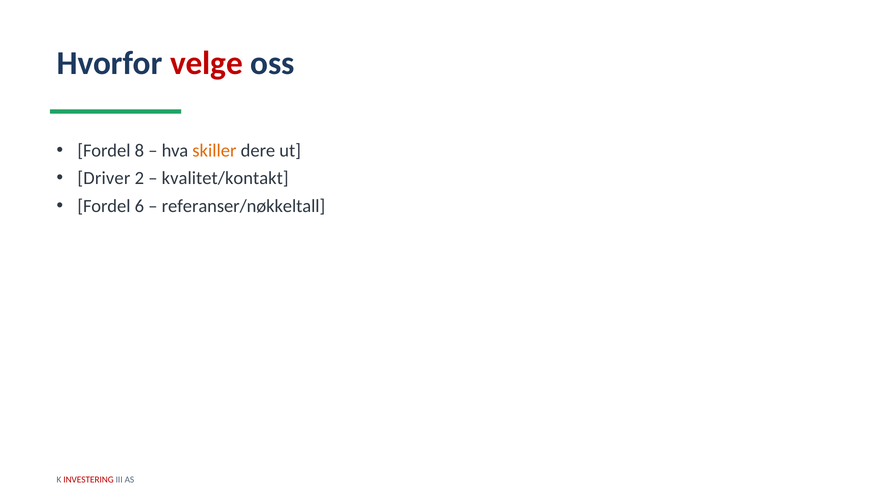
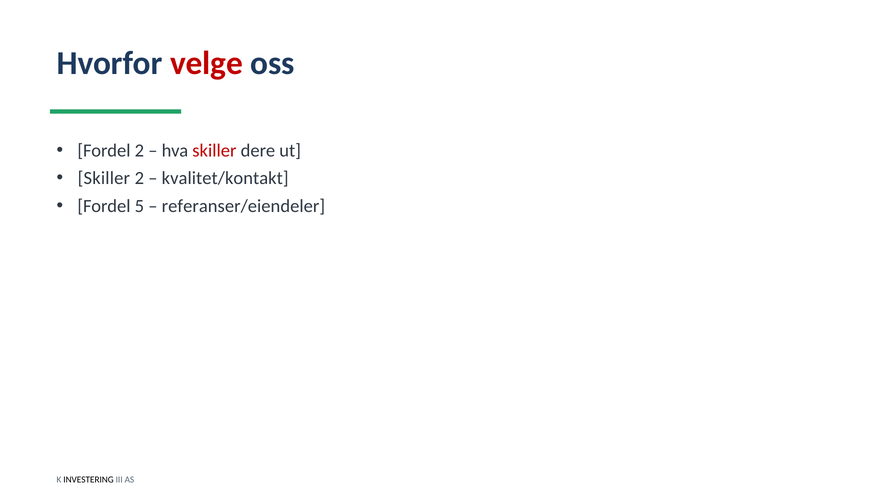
Fordel 8: 8 -> 2 (139, 151)
skiller colour: orange -> red (214, 151)
Driver: Driver -> Skiller (104, 178)
6: 6 -> 5 (139, 206)
referanser/nøkkeltall: referanser/nøkkeltall -> referanser/eiendeler (243, 206)
INVESTERING colour: red -> black (88, 480)
